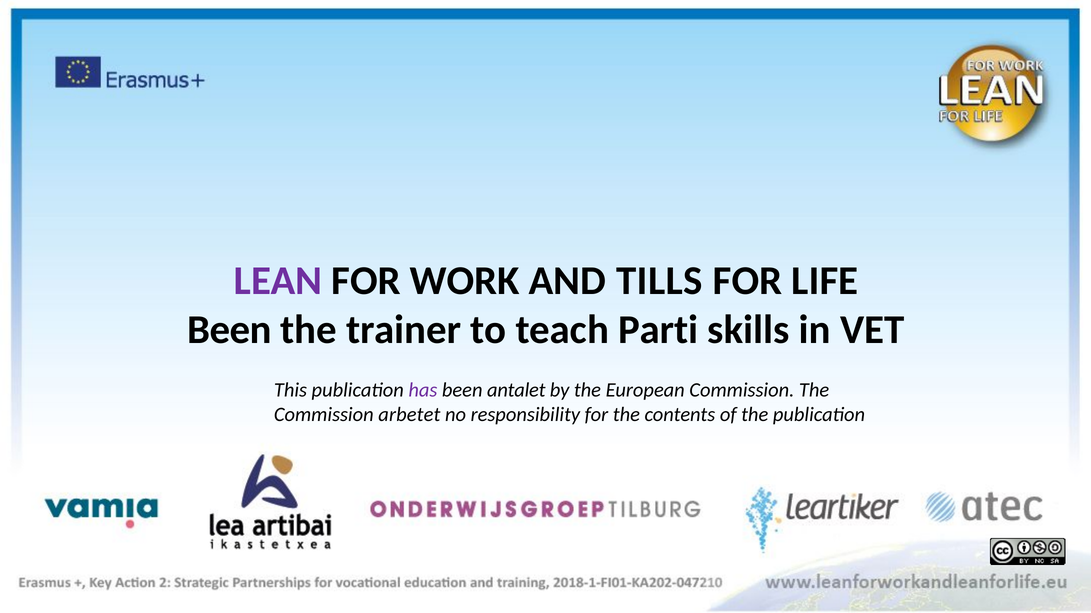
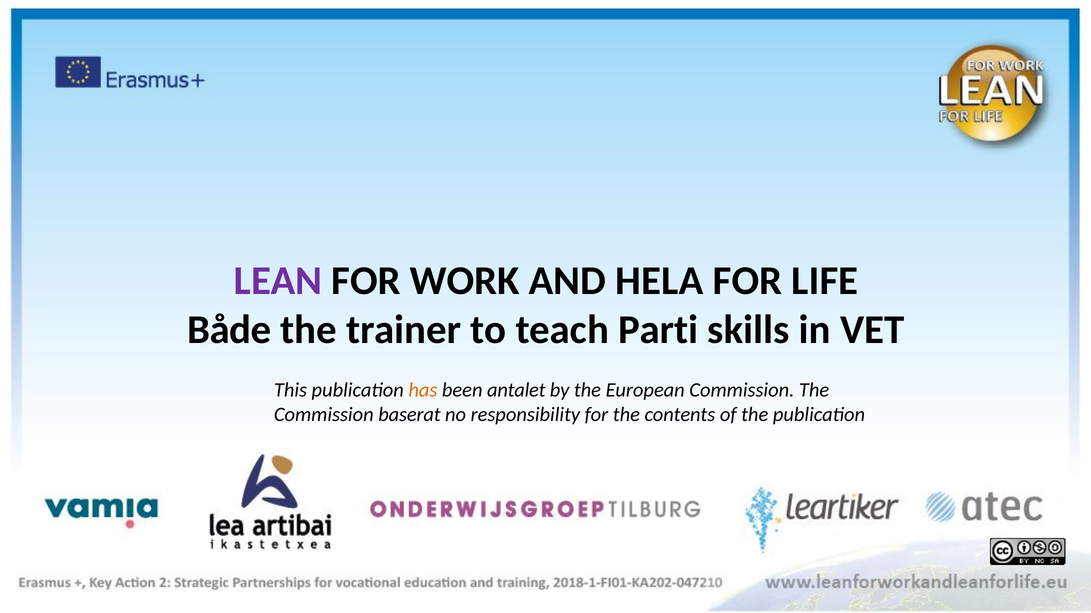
TILLS: TILLS -> HELA (660, 281)
Been: Been -> Både (229, 330)
has colour: purple -> orange (423, 391)
arbetet: arbetet -> baserat (410, 415)
